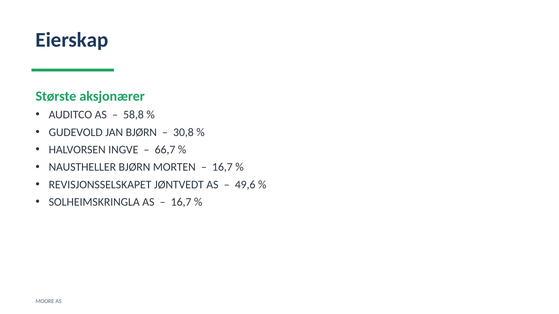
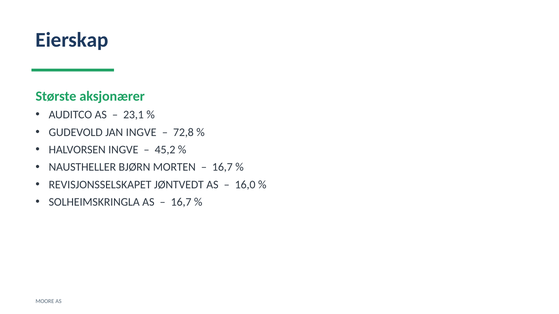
58,8: 58,8 -> 23,1 (133, 115)
JAN BJØRN: BJØRN -> INGVE (141, 132)
30,8: 30,8 -> 72,8 (183, 132)
66,7: 66,7 -> 45,2 (165, 150)
49,6: 49,6 -> 16,0 (245, 185)
